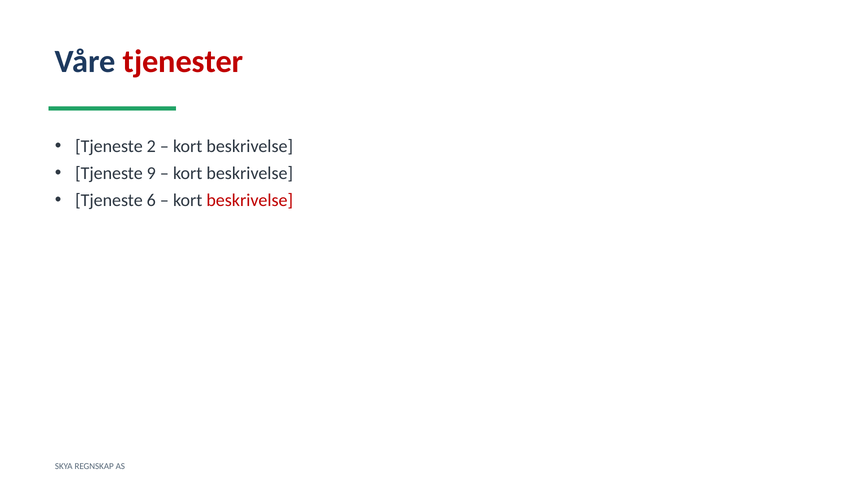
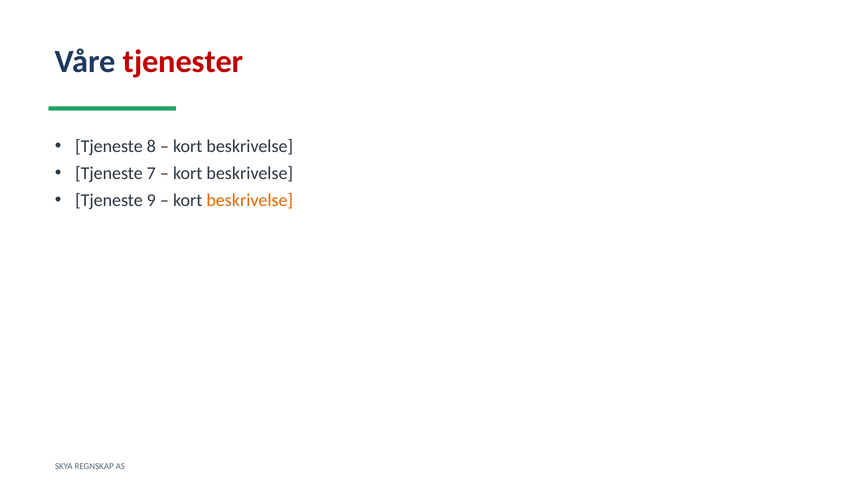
2: 2 -> 8 (151, 146)
9: 9 -> 7 (151, 173)
6: 6 -> 9 (151, 200)
beskrivelse colour: red -> orange (250, 200)
